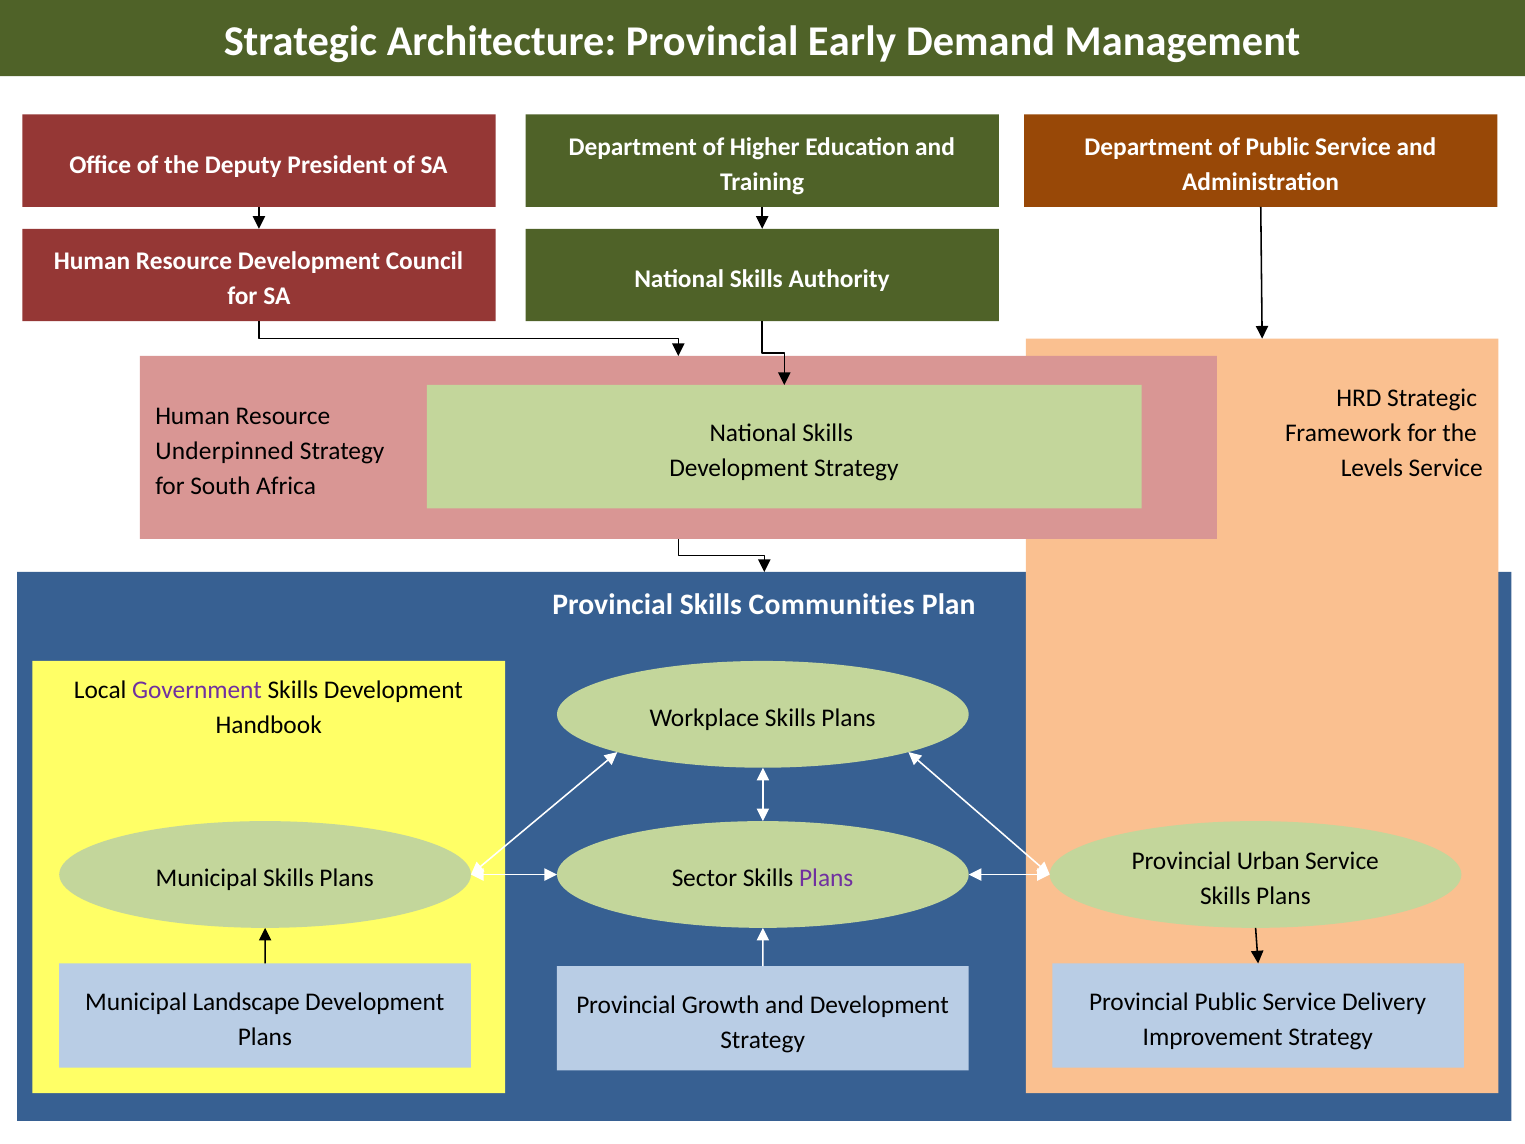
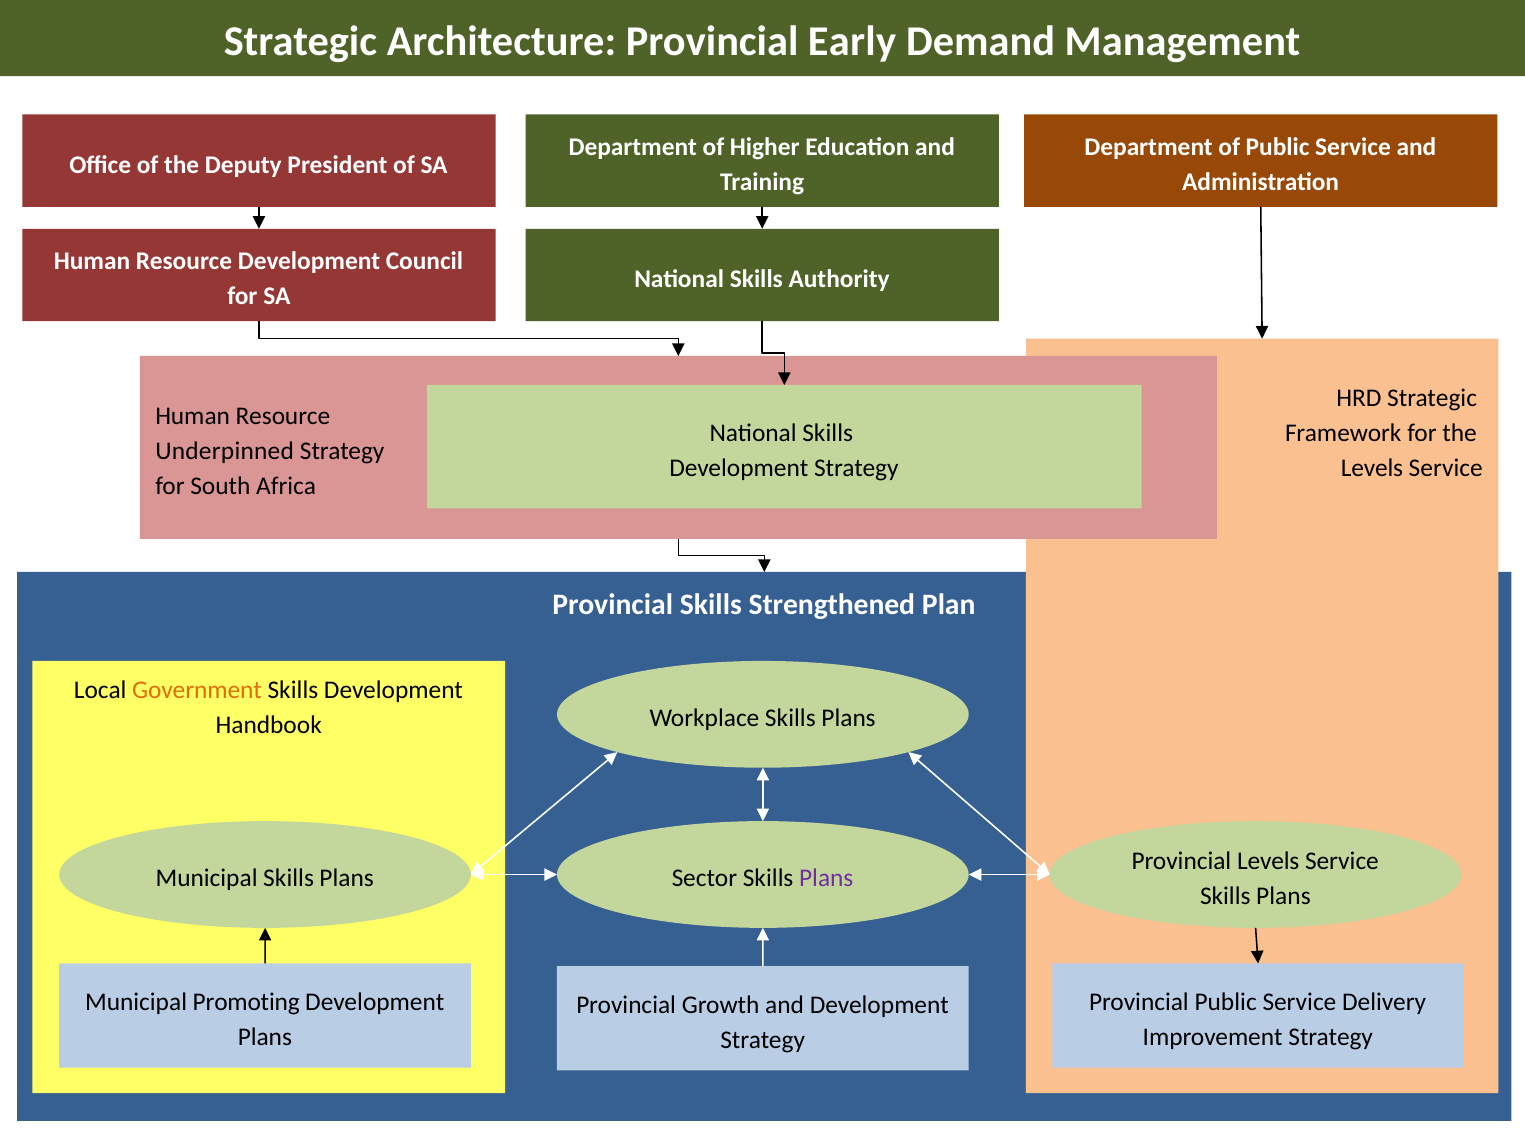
Communities: Communities -> Strengthened (832, 605)
Government colour: purple -> orange (197, 690)
Provincial Urban: Urban -> Levels (1268, 861)
Landscape: Landscape -> Promoting (246, 1002)
